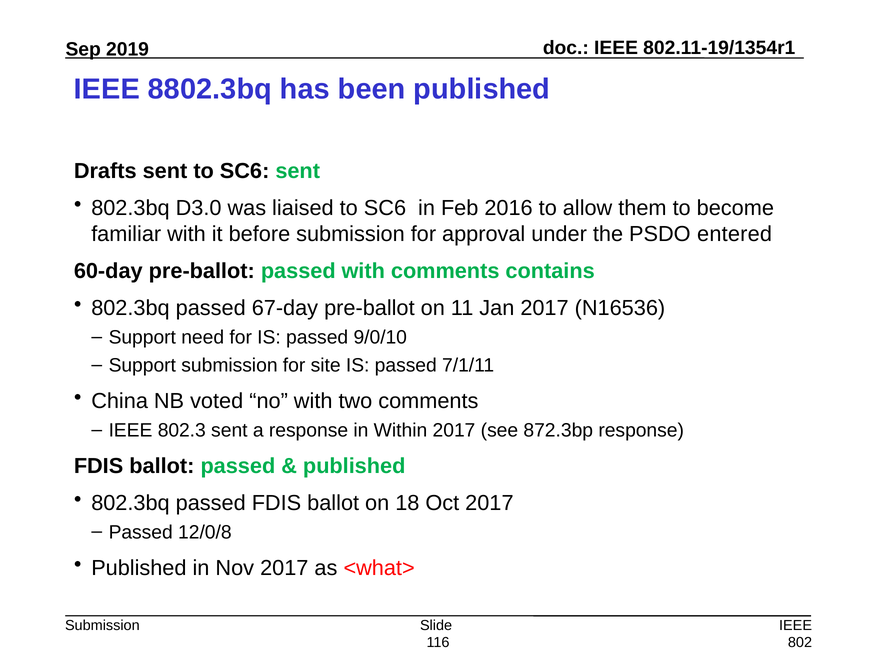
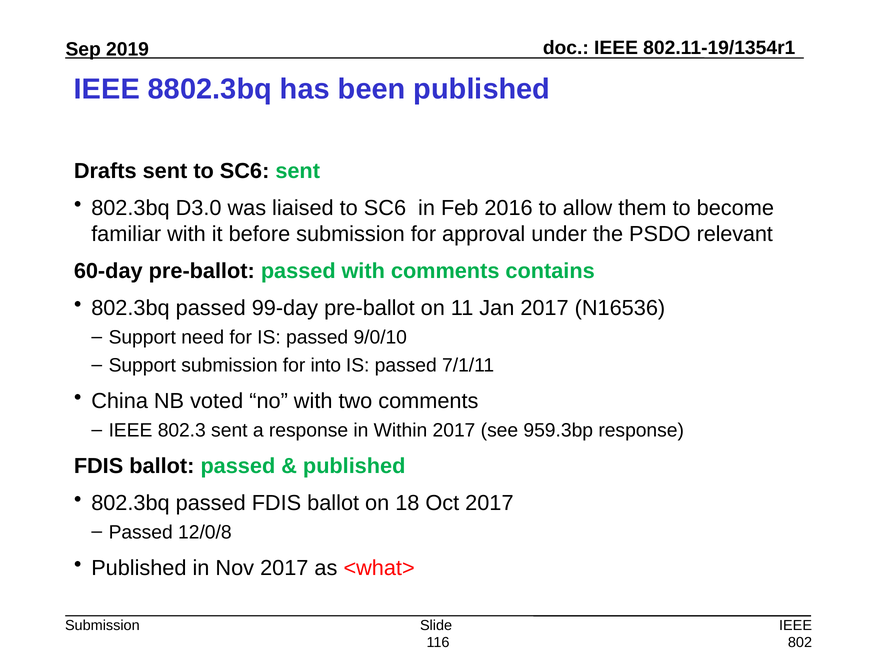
entered: entered -> relevant (735, 234)
67-day: 67-day -> 99-day (285, 308)
site: site -> into (326, 365)
872.3bp: 872.3bp -> 959.3bp (558, 430)
